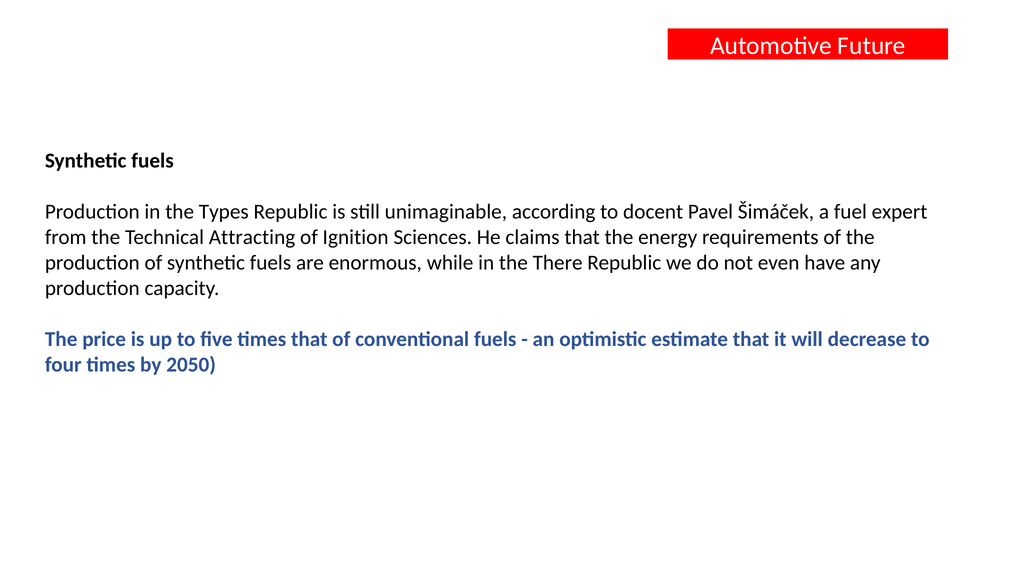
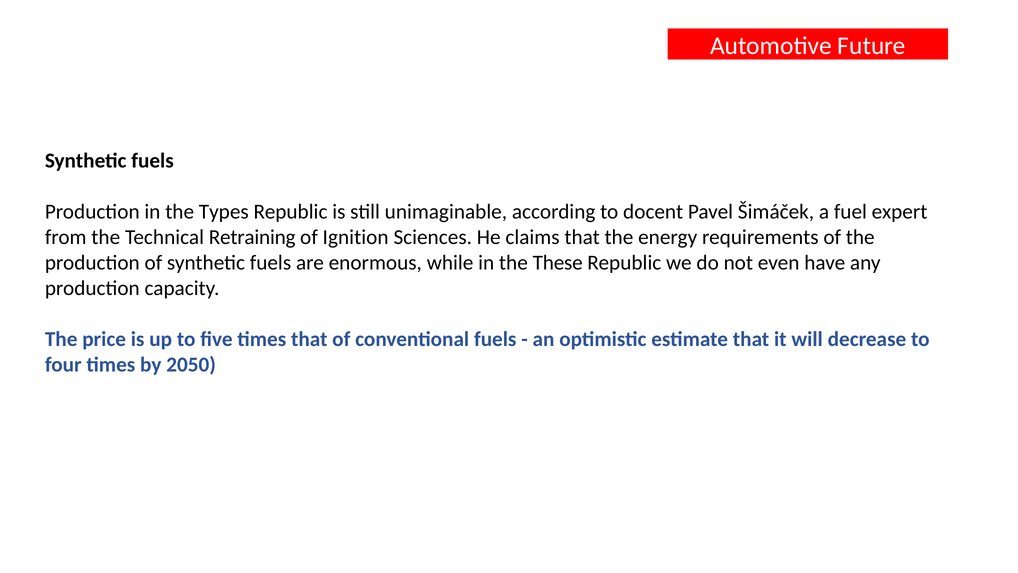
Attracting: Attracting -> Retraining (252, 237)
There: There -> These (558, 263)
